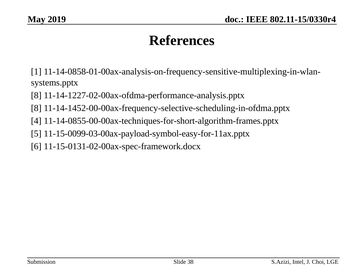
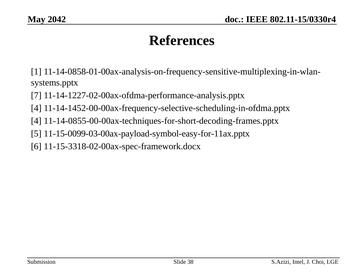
2019: 2019 -> 2042 (57, 19)
8: 8 -> 7 (36, 95)
8: 8 -> 4 (36, 108)
11-14-0855-00-00ax-techniques-for-short-algorithm-frames.pptx: 11-14-0855-00-00ax-techniques-for-short-algorithm-frames.pptx -> 11-14-0855-00-00ax-techniques-for-short-decoding-frames.pptx (161, 121)
11-15-0131-02-00ax-spec-framework.docx: 11-15-0131-02-00ax-spec-framework.docx -> 11-15-3318-02-00ax-spec-framework.docx (122, 146)
